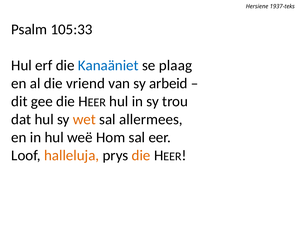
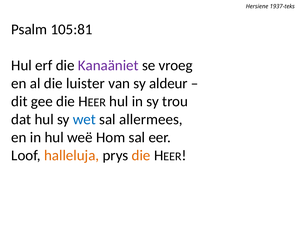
105:33: 105:33 -> 105:81 (72, 30)
Kanaäniet colour: blue -> purple (108, 66)
plaag: plaag -> vroeg (176, 66)
vriend: vriend -> luister (85, 84)
arbeid: arbeid -> aldeur (168, 84)
wet colour: orange -> blue (84, 120)
